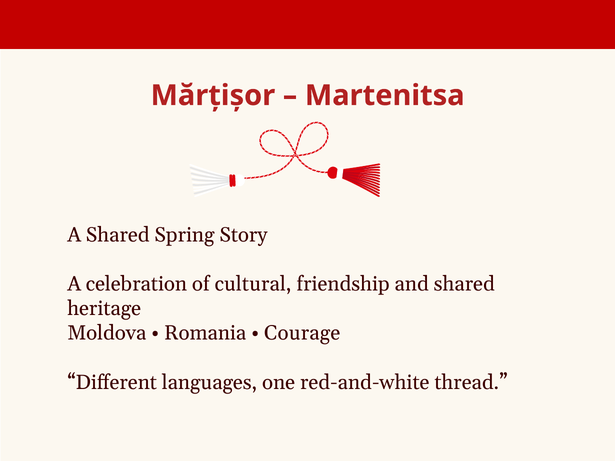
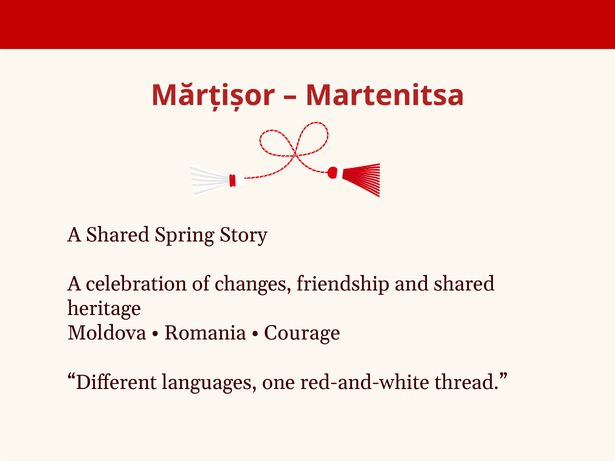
cultural: cultural -> changes (253, 284)
